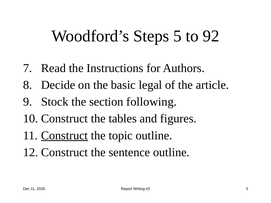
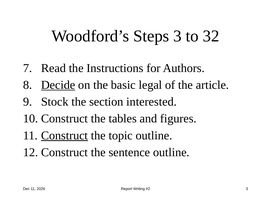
Steps 5: 5 -> 3 (177, 36)
92: 92 -> 32 (211, 36)
Decide underline: none -> present (58, 85)
following: following -> interested (152, 102)
